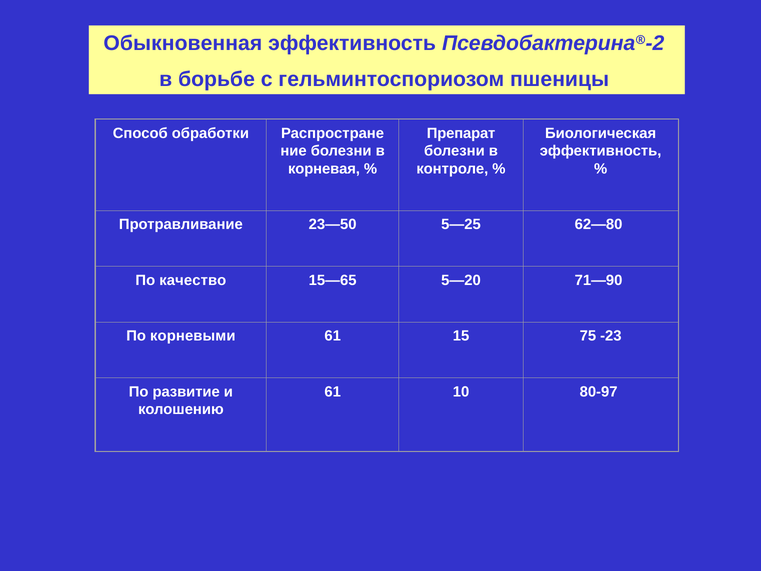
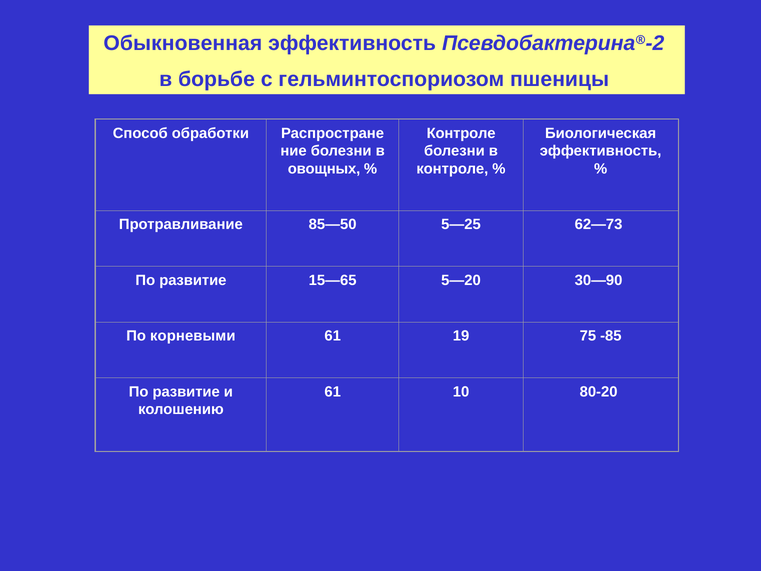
Препарат: Препарат -> Контроле (461, 133)
корневая: корневая -> овощных (324, 169)
23—50: 23—50 -> 85—50 (333, 224)
62—80: 62—80 -> 62—73 (599, 224)
качество: качество -> развитие (193, 280)
71—90: 71—90 -> 30—90 (599, 280)
15: 15 -> 19 (461, 336)
-23: -23 -> -85 (611, 336)
80-97: 80-97 -> 80-20 (599, 391)
